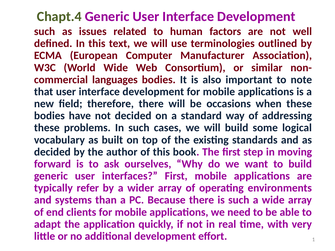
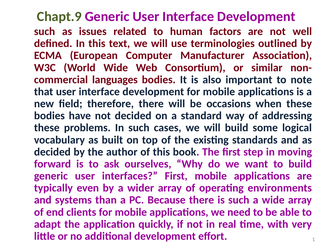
Chapt.4: Chapt.4 -> Chapt.9 (59, 17)
refer: refer -> even (88, 188)
